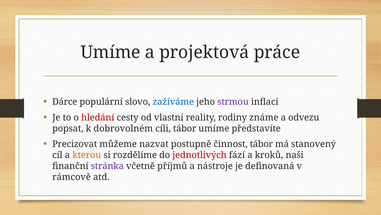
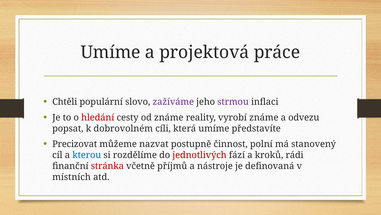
Dárce: Dárce -> Chtěli (65, 102)
zažíváme colour: blue -> purple (173, 102)
od vlastní: vlastní -> známe (169, 117)
rodiny: rodiny -> vyrobí (232, 117)
cíli tábor: tábor -> která (185, 128)
činnost tábor: tábor -> polní (261, 144)
kterou colour: orange -> blue (87, 155)
naši: naši -> rádi (295, 155)
stránka colour: purple -> red (107, 166)
rámcově: rámcově -> místních (72, 176)
